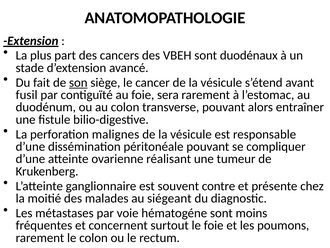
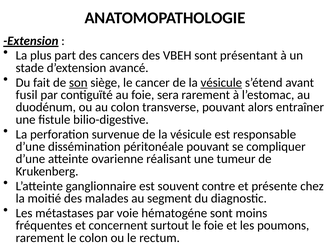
duodénaux: duodénaux -> présentant (249, 55)
vésicule underline: none -> present (221, 82)
malignes: malignes -> survenue (116, 134)
siégeant: siégeant -> segment (169, 198)
